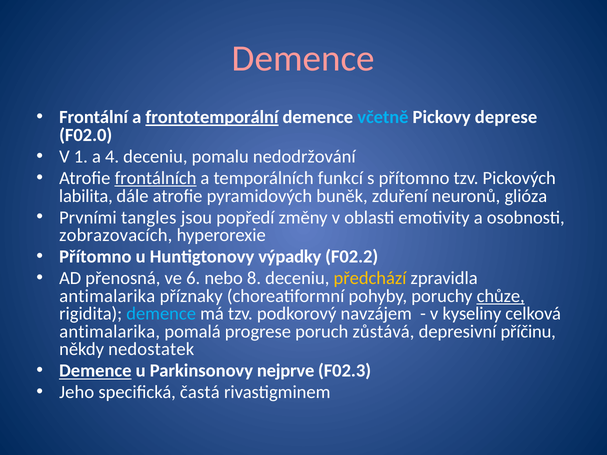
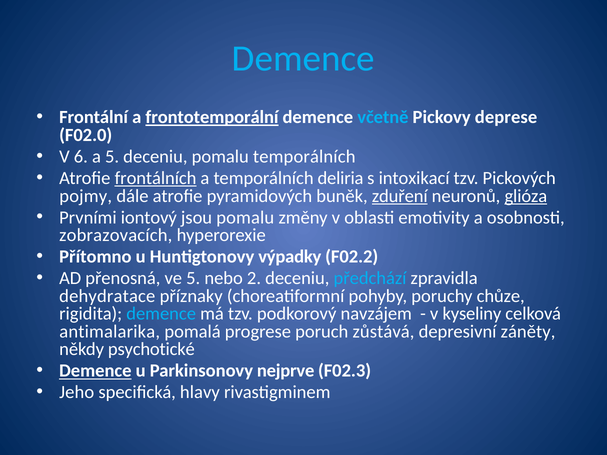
Demence colour: pink -> light blue (303, 59)
1: 1 -> 6 (81, 157)
a 4: 4 -> 5 (112, 157)
pomalu nedodržování: nedodržování -> temporálních (304, 157)
funkcí: funkcí -> deliria (341, 178)
s přítomno: přítomno -> intoxikací (414, 178)
labilita: labilita -> pojmy (86, 196)
zduření underline: none -> present (400, 196)
glióza underline: none -> present (526, 196)
tangles: tangles -> iontový (149, 218)
jsou popředí: popředí -> pomalu (245, 218)
ve 6: 6 -> 5 (193, 278)
8: 8 -> 2 (254, 278)
předchází colour: yellow -> light blue (370, 278)
antimalarika: antimalarika -> dehydratace (107, 296)
chůze underline: present -> none (501, 296)
příčinu: příčinu -> záněty (528, 332)
nedostatek: nedostatek -> psychotické (151, 350)
častá: častá -> hlavy (200, 393)
